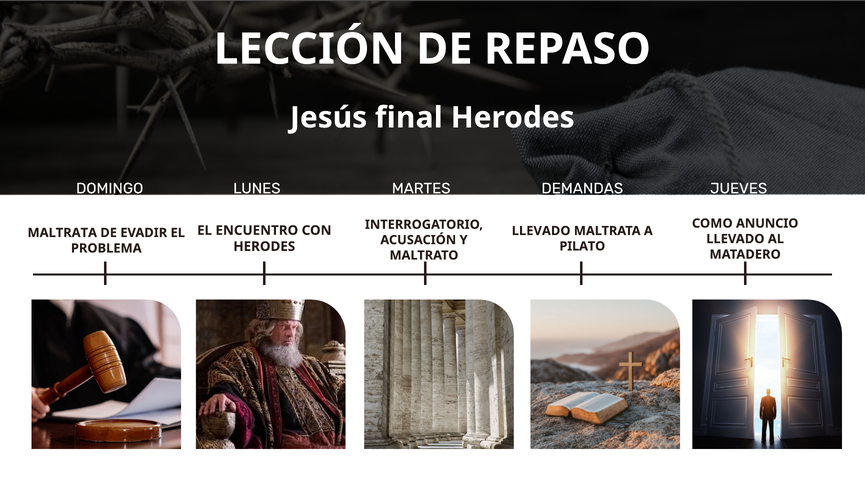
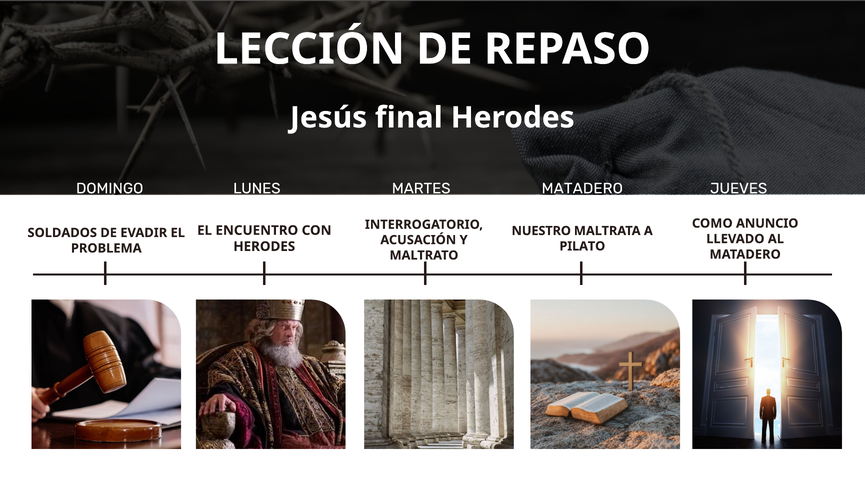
MARTES DEMANDAS: DEMANDAS -> MATADERO (582, 189)
LLEVADO: LLEVADO -> NUESTRO (541, 231)
MALTRATA: MALTRATA -> SOLDADOS (62, 233)
